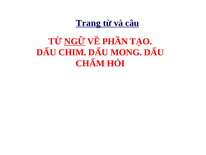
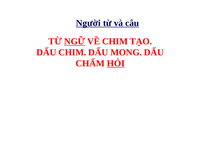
Trang: Trang -> Người (88, 23)
VỀ PHẦN: PHẦN -> CHIM (115, 41)
HỎI underline: none -> present (116, 63)
